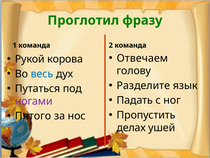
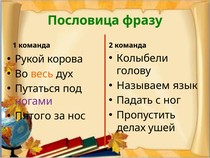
Проглотил: Проглотил -> Пословица (83, 20)
Отвечаем: Отвечаем -> Колыбели (142, 58)
весь colour: blue -> orange (42, 74)
Разделите: Разделите -> Называем (143, 85)
